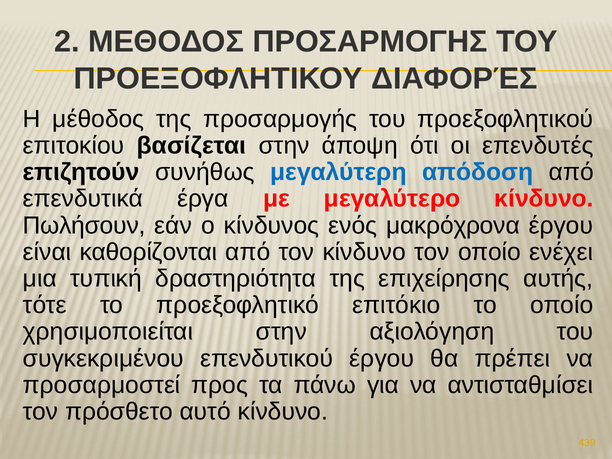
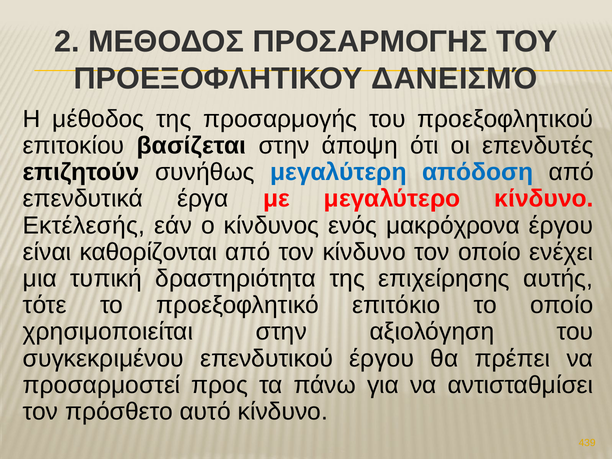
ΔΙΑΦΟΡΈΣ: ΔΙΑΦΟΡΈΣ -> ΔΑΝΕΙΣΜΌ (454, 79)
Πωλήσουν: Πωλήσουν -> Εκτέλεσής (84, 225)
